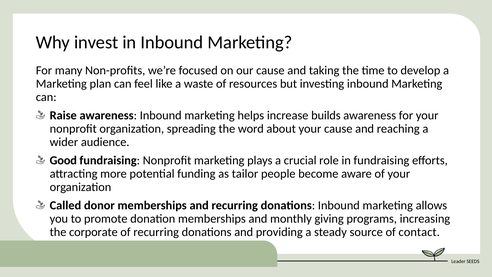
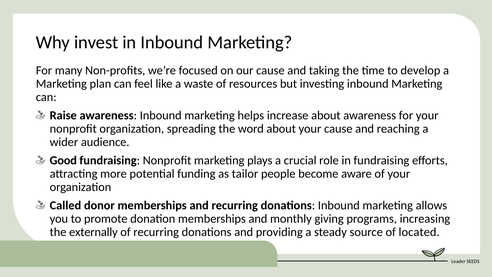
increase builds: builds -> about (326, 115)
corporate: corporate -> externally (93, 232)
contact: contact -> located (419, 232)
